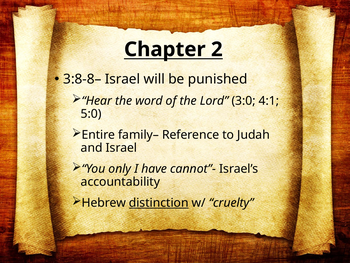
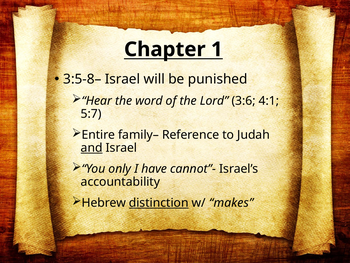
2: 2 -> 1 (217, 49)
3:8-8–: 3:8-8– -> 3:5-8– (82, 79)
3:0: 3:0 -> 3:6 (244, 101)
5:0: 5:0 -> 5:7 (91, 114)
and underline: none -> present (92, 148)
cruelty: cruelty -> makes (231, 202)
